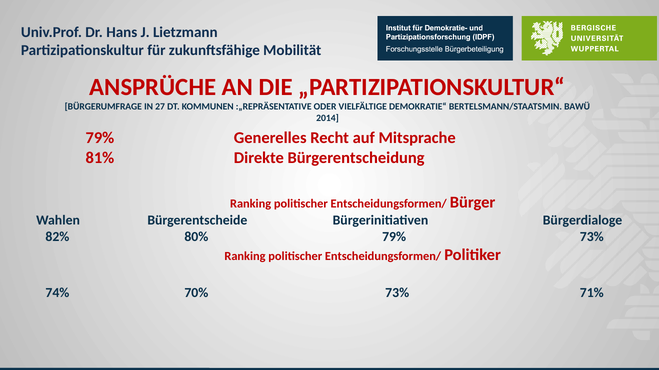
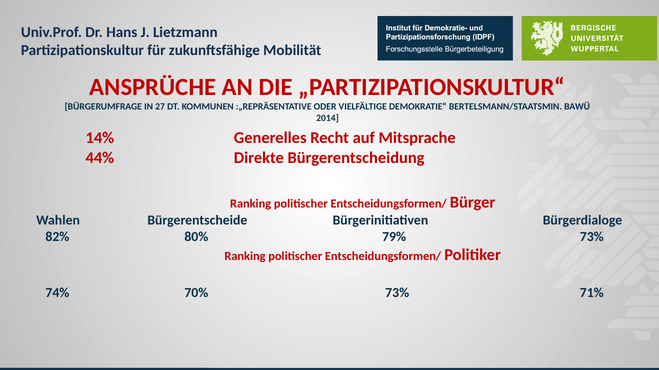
79%: 79% -> 14% (100, 138)
81%: 81% -> 44% (100, 158)
